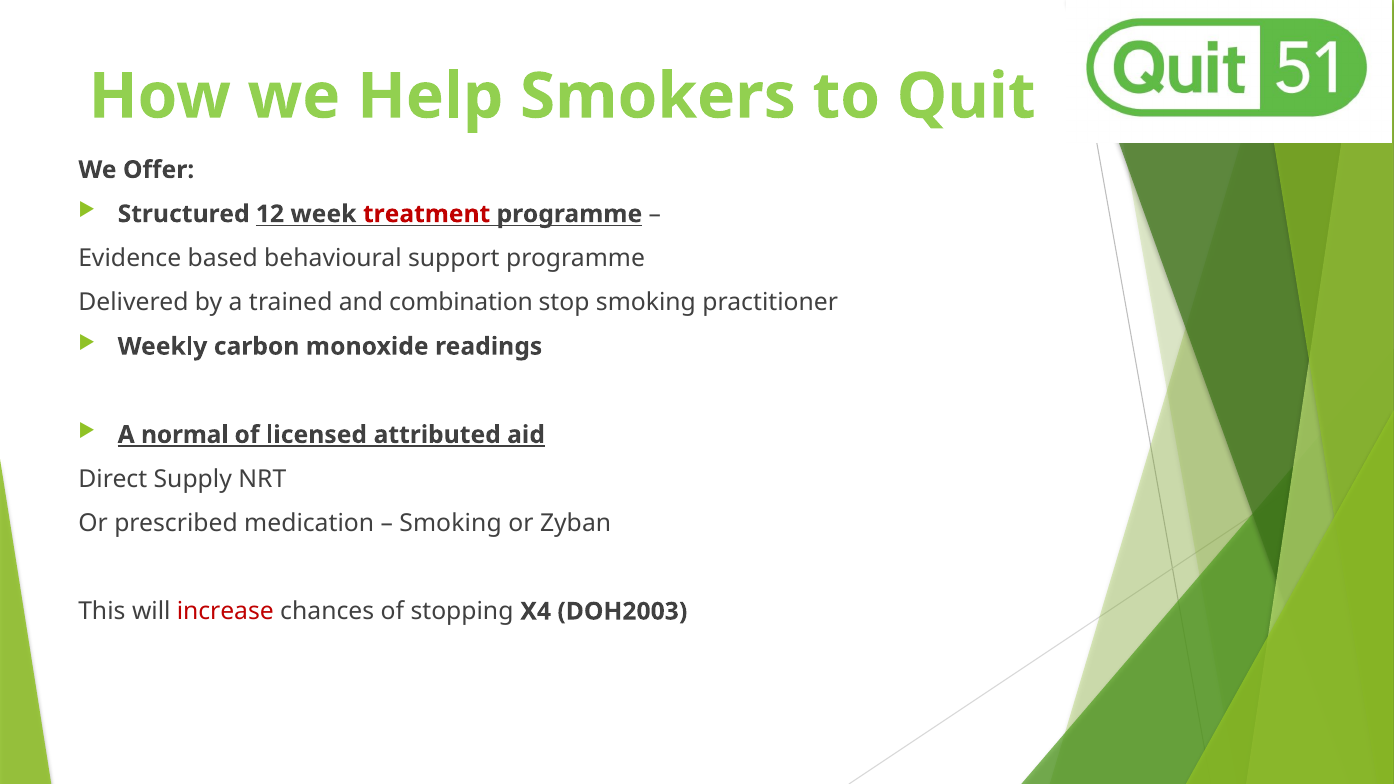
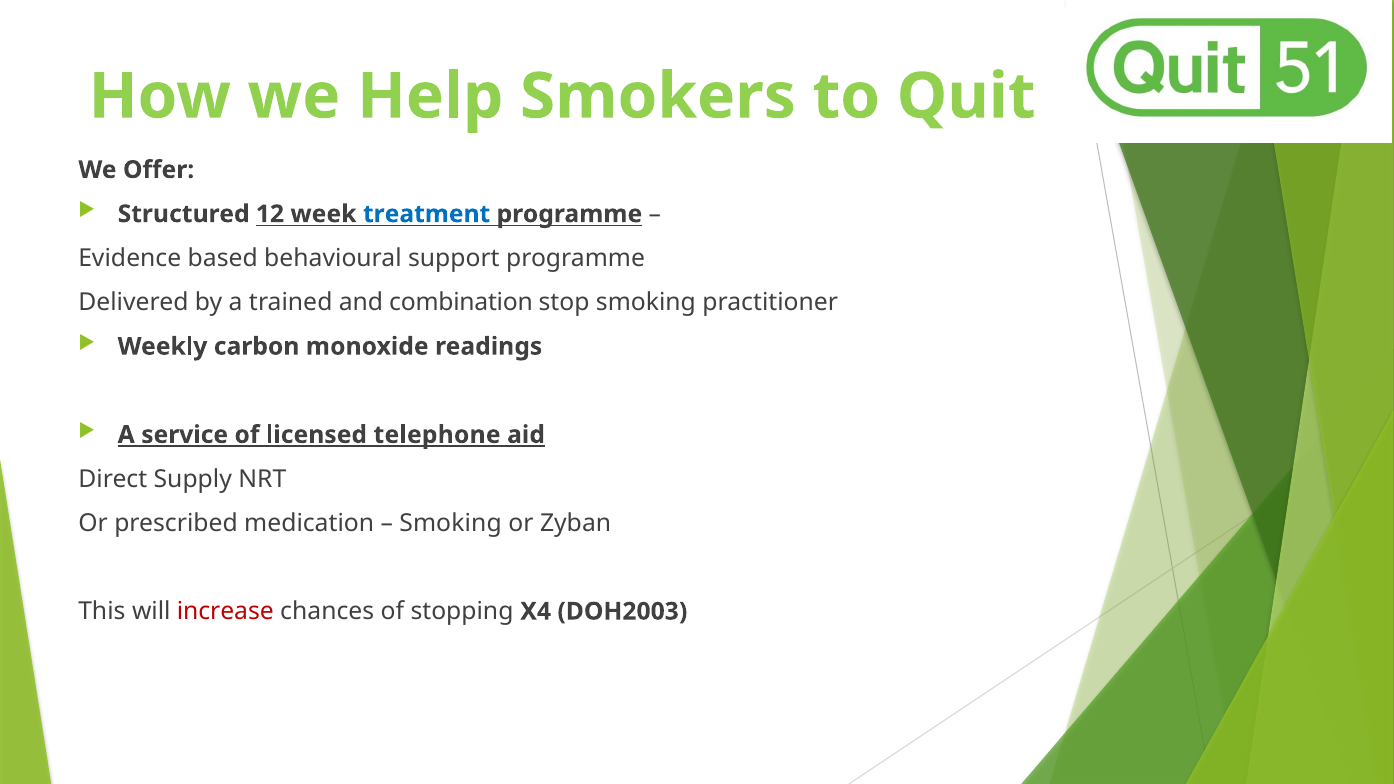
treatment colour: red -> blue (427, 214)
normal: normal -> service (185, 435)
attributed: attributed -> telephone (437, 435)
